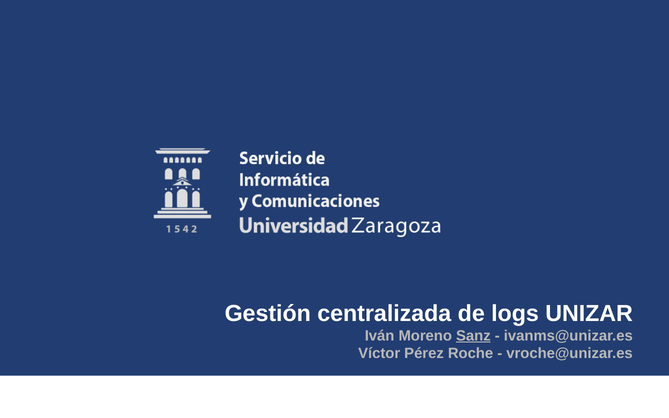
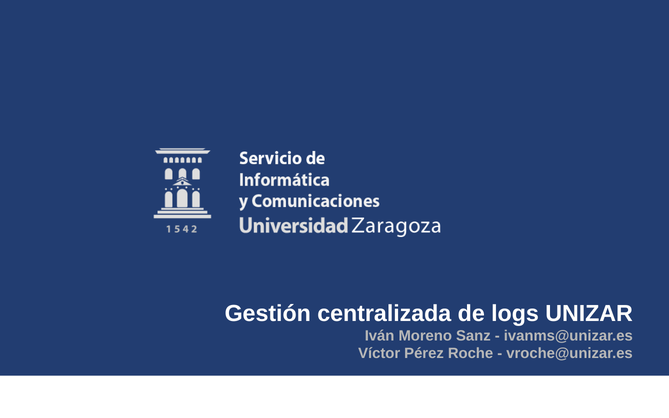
Sanz underline: present -> none (473, 336)
